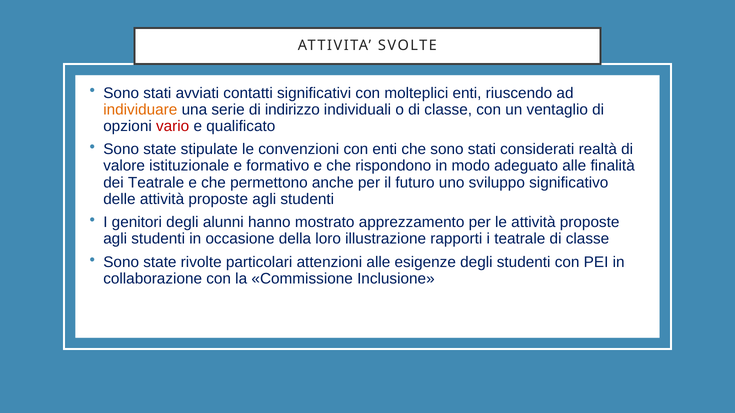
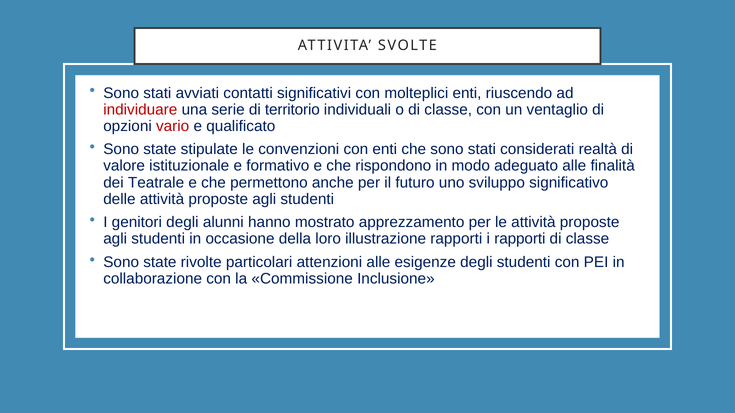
individuare colour: orange -> red (140, 110)
indirizzo: indirizzo -> territorio (292, 110)
i teatrale: teatrale -> rapporti (520, 239)
